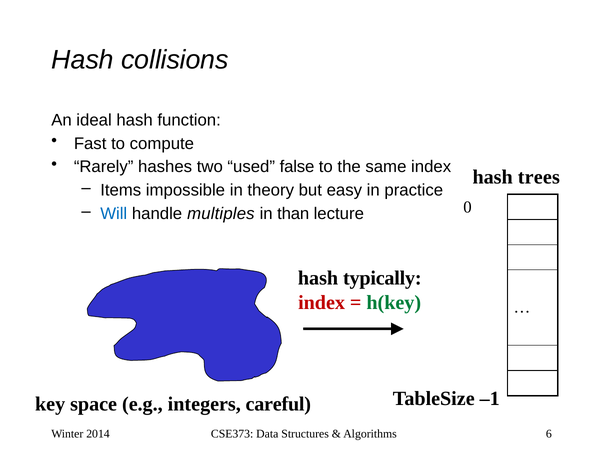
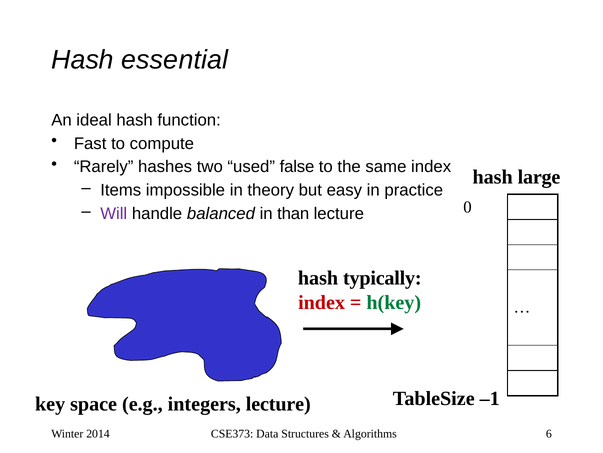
collisions: collisions -> essential (175, 60)
trees: trees -> large (539, 177)
Will colour: blue -> purple (114, 214)
multiples: multiples -> balanced (221, 214)
integers careful: careful -> lecture (278, 403)
